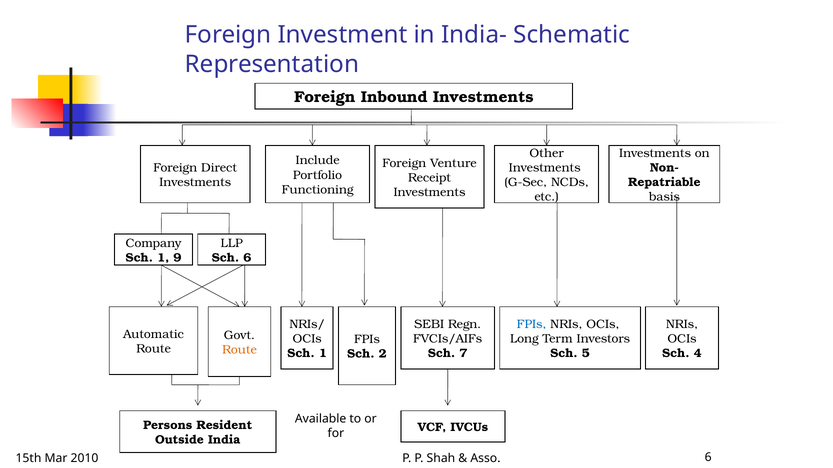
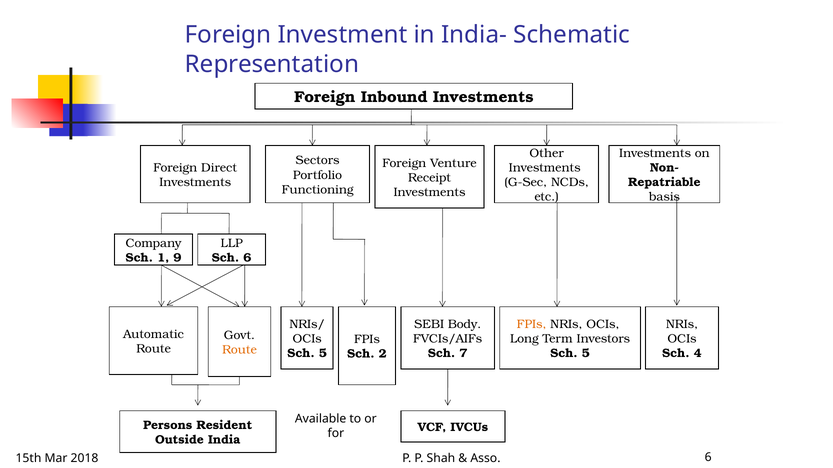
Include: Include -> Sectors (318, 161)
Regn: Regn -> Body (465, 325)
FPIs colour: blue -> orange (532, 325)
1: 1 -> 5 (323, 354)
2010: 2010 -> 2018 (85, 459)
